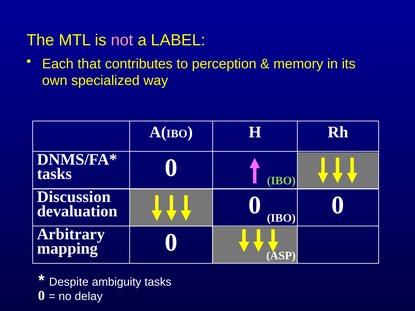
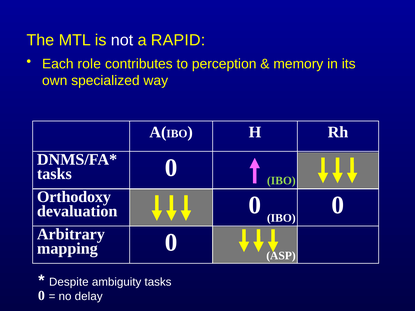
not colour: pink -> white (122, 40)
LABEL: LABEL -> RAPID (178, 40)
that: that -> role (89, 64)
Discussion: Discussion -> Orthodoxy (74, 197)
